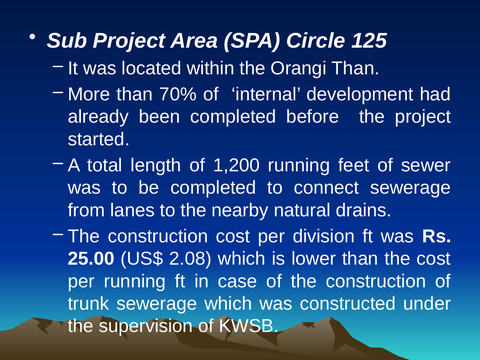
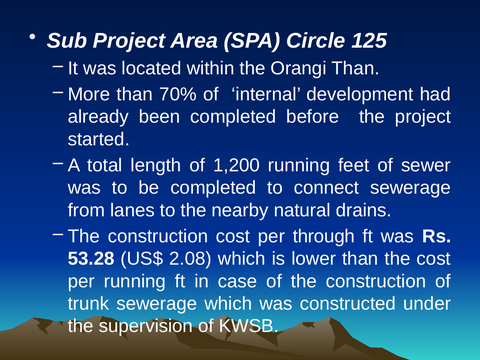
division: division -> through (324, 236)
25.00: 25.00 -> 53.28 (91, 259)
